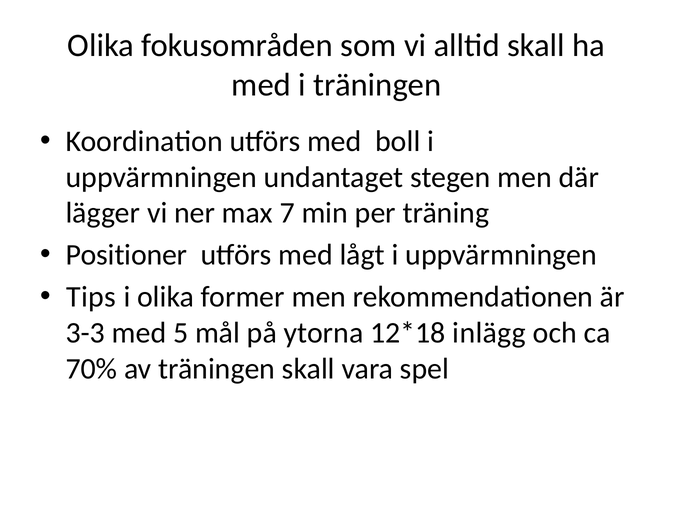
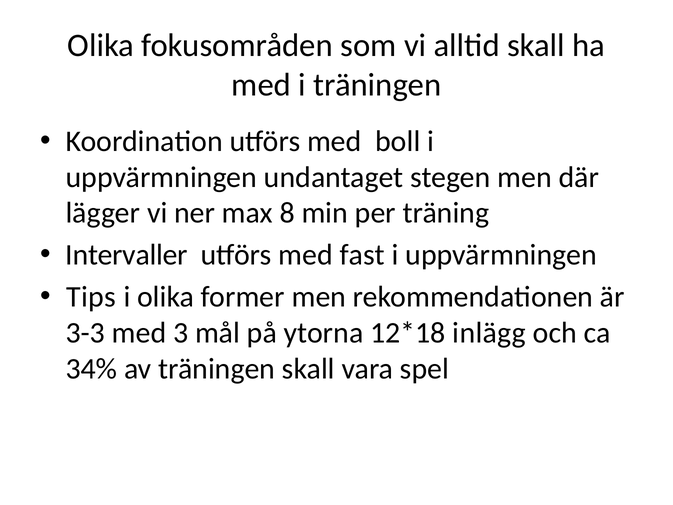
7: 7 -> 8 (287, 213)
Positioner: Positioner -> Intervaller (127, 255)
lågt: lågt -> fast (362, 255)
5: 5 -> 3 (181, 333)
70%: 70% -> 34% (91, 369)
